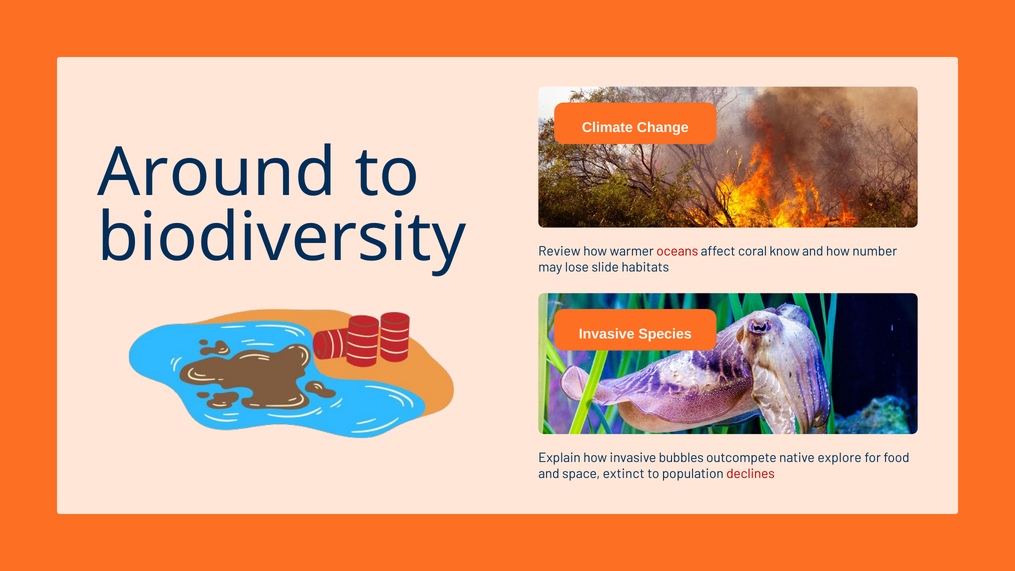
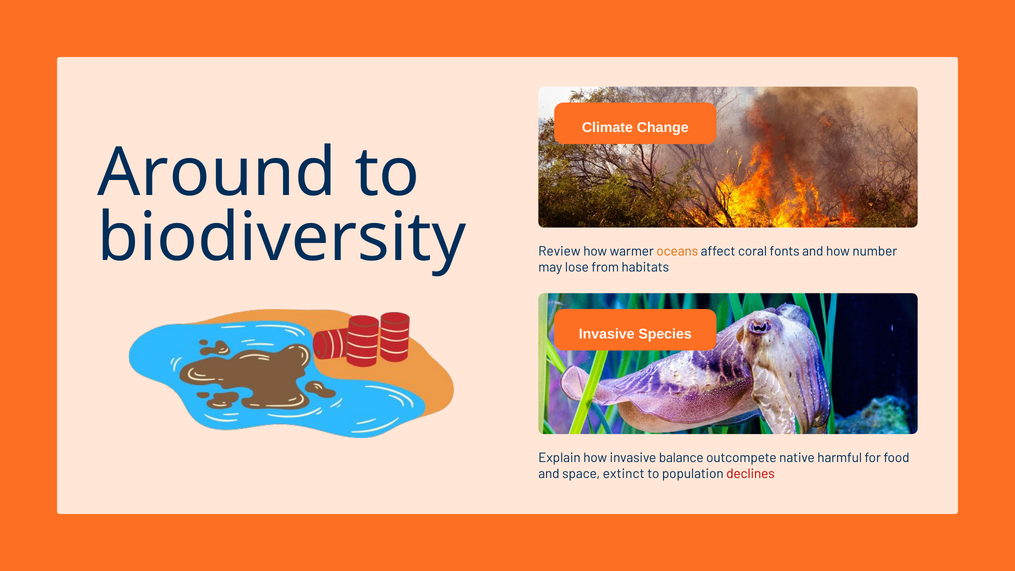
oceans colour: red -> orange (677, 251)
know: know -> fonts (785, 251)
slide: slide -> from (605, 267)
bubbles: bubbles -> balance (681, 458)
explore: explore -> harmful (840, 458)
